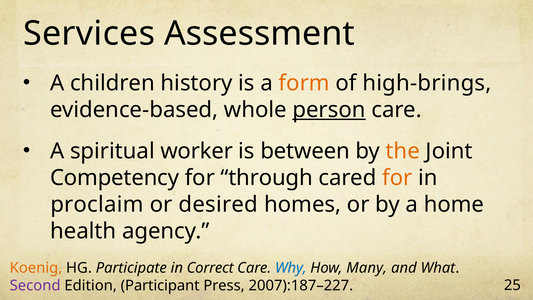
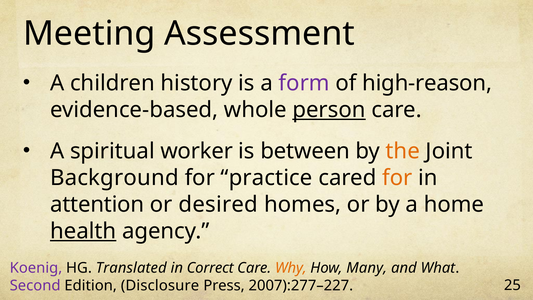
Services: Services -> Meeting (89, 34)
form colour: orange -> purple (304, 83)
high-brings: high-brings -> high-reason (427, 83)
Competency: Competency -> Background (114, 178)
through: through -> practice (267, 178)
proclaim: proclaim -> attention (97, 204)
health underline: none -> present (83, 231)
Koenig colour: orange -> purple (36, 268)
Participate: Participate -> Translated (131, 268)
Why colour: blue -> orange (291, 268)
Participant: Participant -> Disclosure (160, 286)
2007):187–227: 2007):187–227 -> 2007):277–227 (301, 286)
